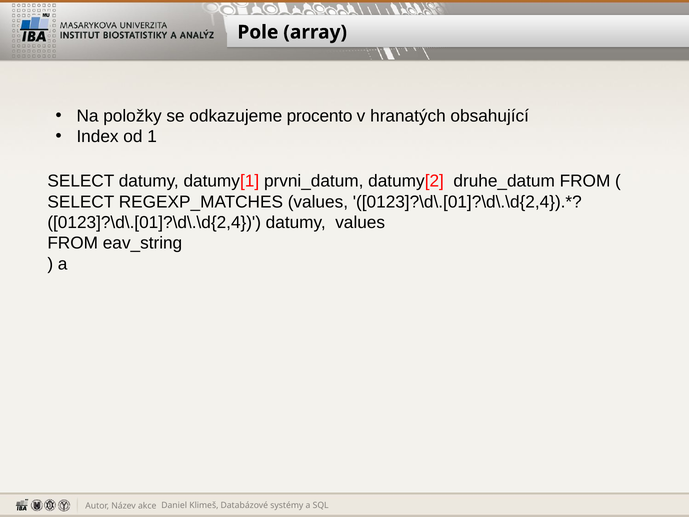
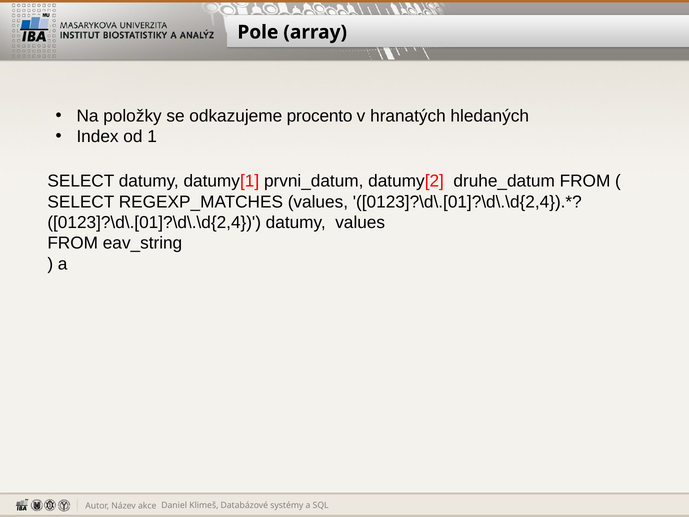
obsahující: obsahující -> hledaných (490, 116)
